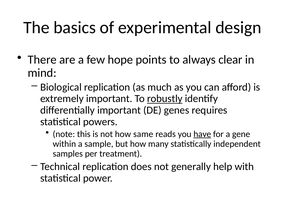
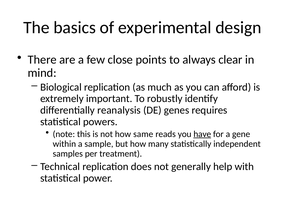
hope: hope -> close (120, 60)
robustly underline: present -> none (165, 99)
differentially important: important -> reanalysis (119, 110)
